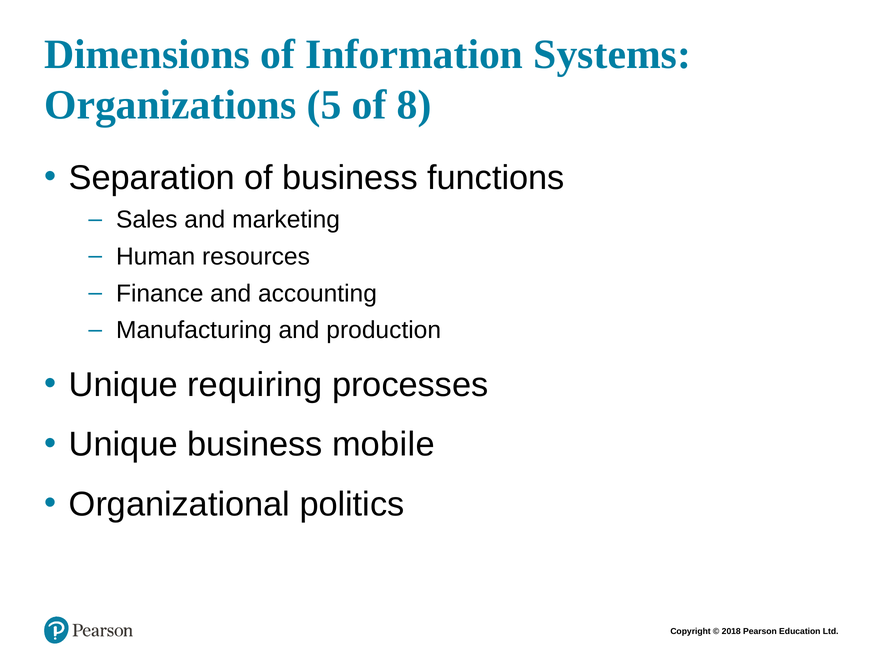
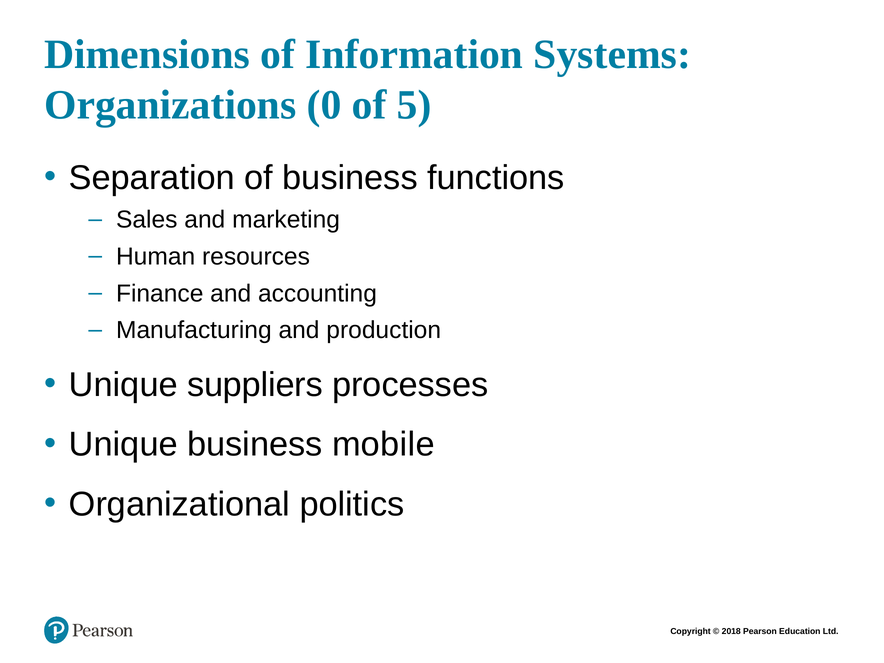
5: 5 -> 0 (324, 105)
8: 8 -> 5 (414, 105)
requiring: requiring -> suppliers (255, 385)
